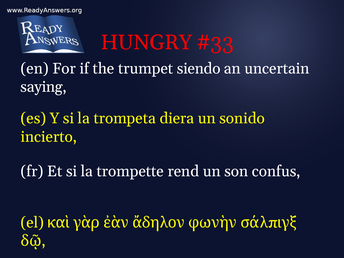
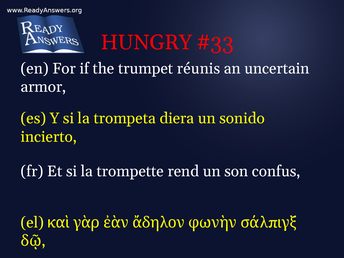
siendo: siendo -> réunis (199, 69)
saying: saying -> armor (44, 87)
